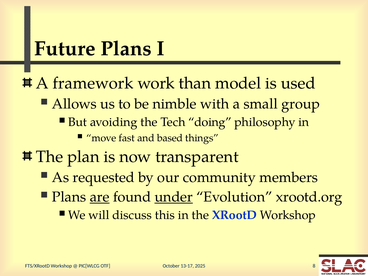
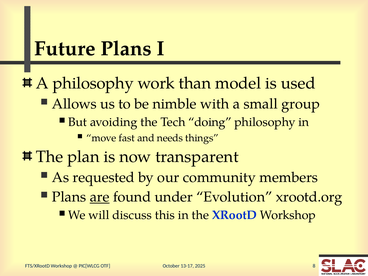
A framework: framework -> philosophy (93, 83)
based: based -> needs (170, 138)
under underline: present -> none (174, 197)
